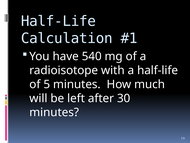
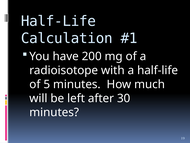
540: 540 -> 200 (92, 56)
